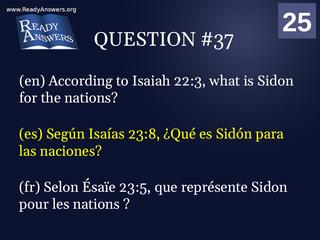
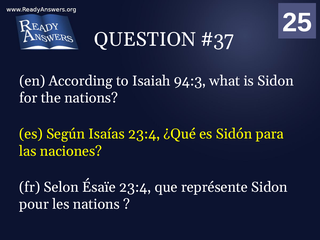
22:3: 22:3 -> 94:3 (190, 81)
Isaías 23:8: 23:8 -> 23:4 (144, 134)
Ésaïe 23:5: 23:5 -> 23:4 (135, 187)
